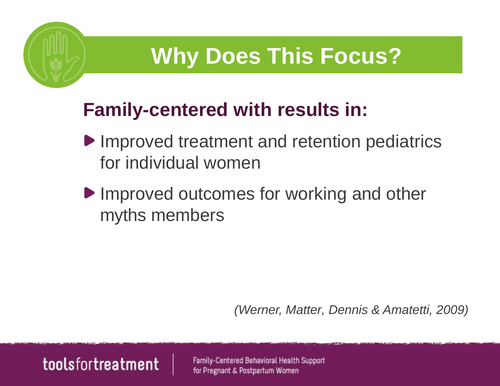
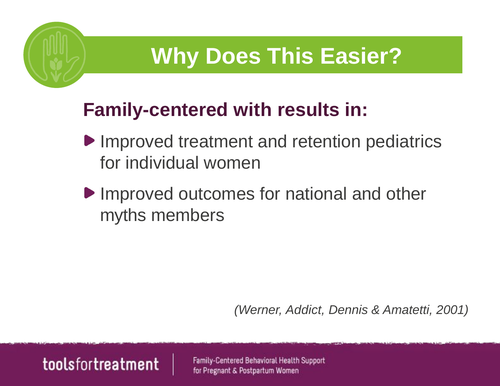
Focus: Focus -> Easier (361, 57)
working: working -> national (316, 194)
Matter: Matter -> Addict (305, 310)
2009: 2009 -> 2001 (452, 310)
